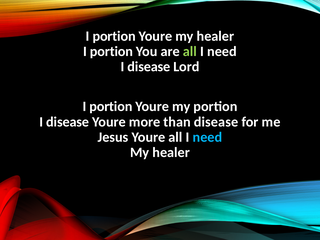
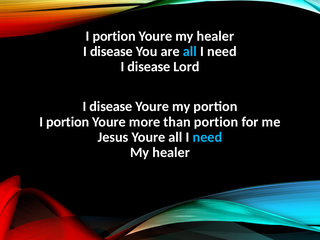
portion: portion -> disease (111, 51)
all colour: light green -> light blue (190, 51)
portion: portion -> disease (111, 106)
disease: disease -> portion (68, 122)
than disease: disease -> portion (216, 122)
